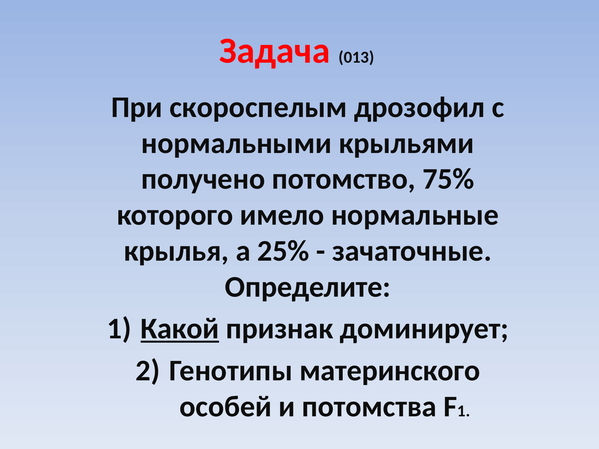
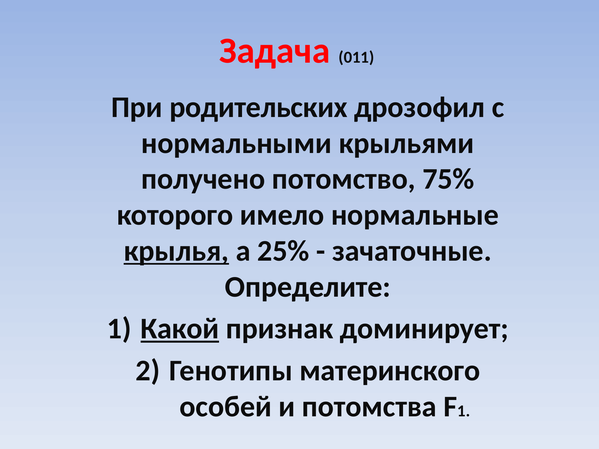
013: 013 -> 011 (356, 57)
скороспелым: скороспелым -> родительских (258, 107)
крылья underline: none -> present (176, 251)
